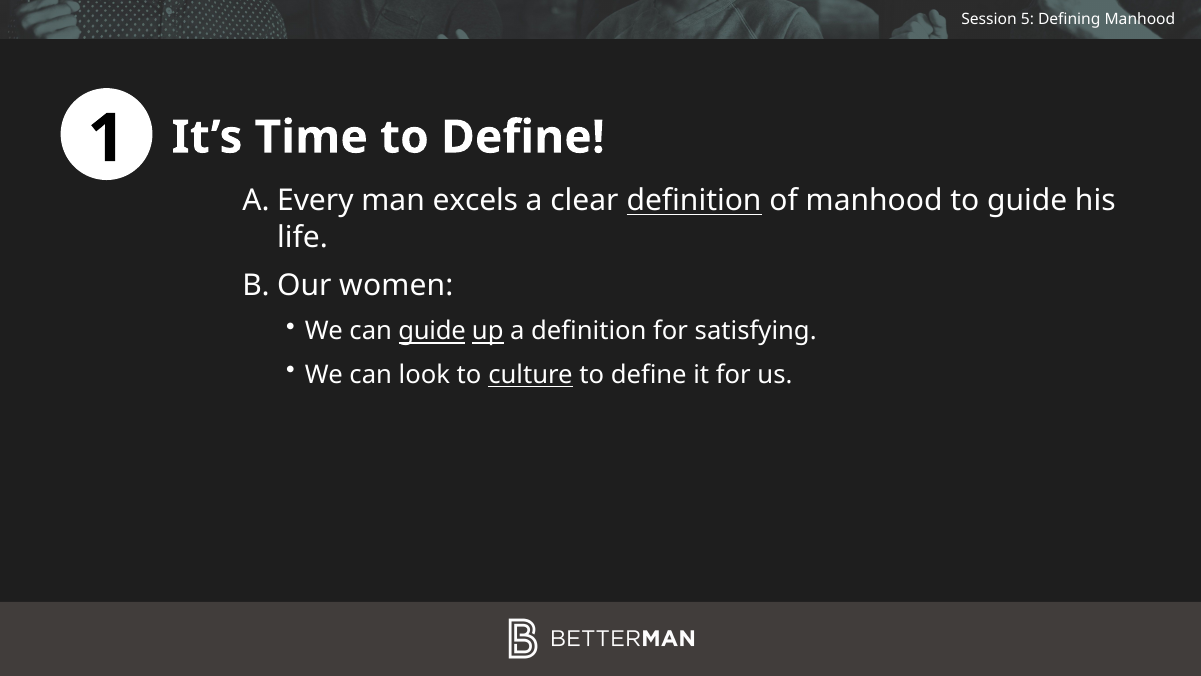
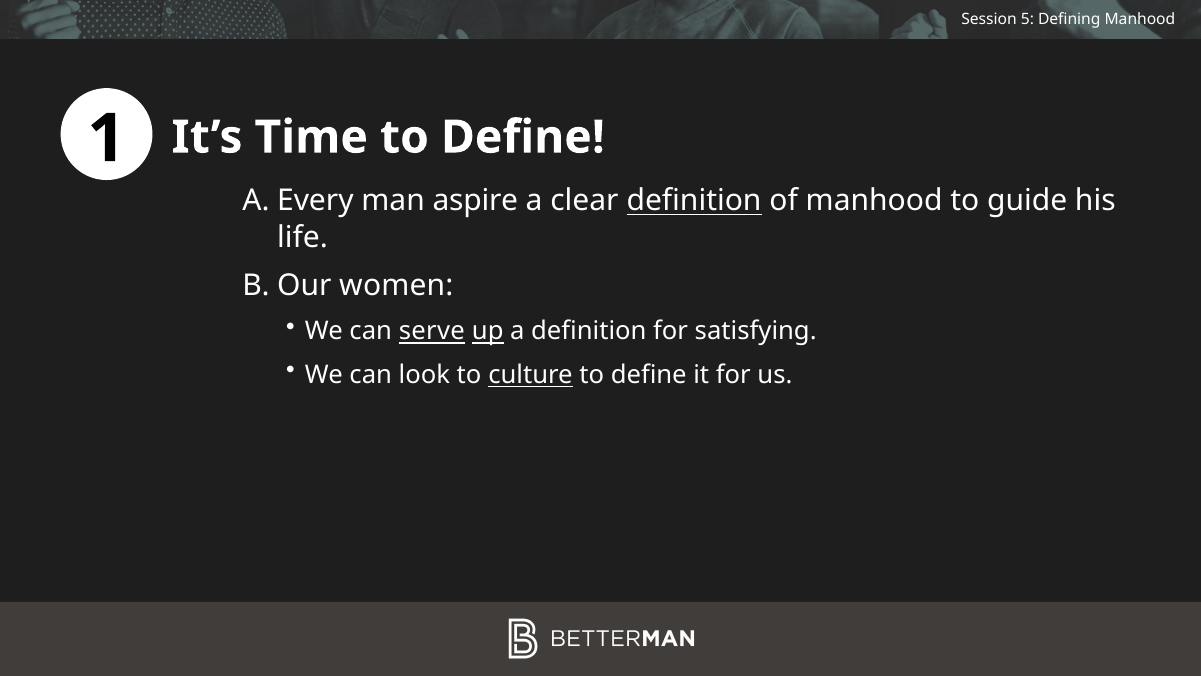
excels: excels -> aspire (475, 201)
can guide: guide -> serve (432, 331)
